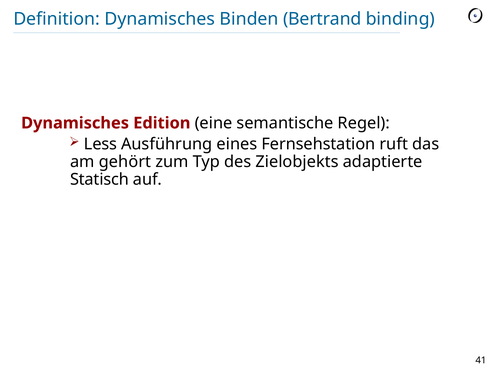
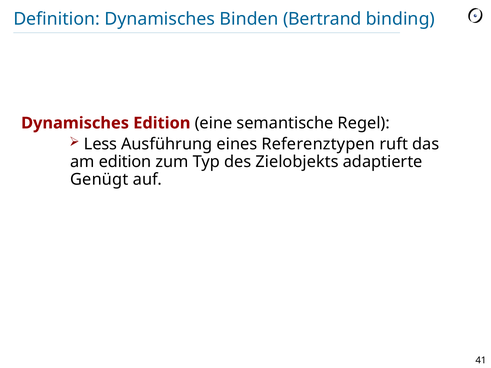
Fernsehstation: Fernsehstation -> Referenztypen (318, 144)
am gehört: gehört -> edition (125, 162)
Statisch: Statisch -> Genügt (99, 179)
